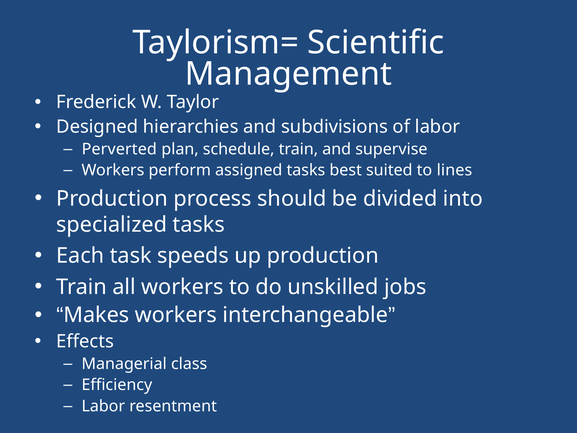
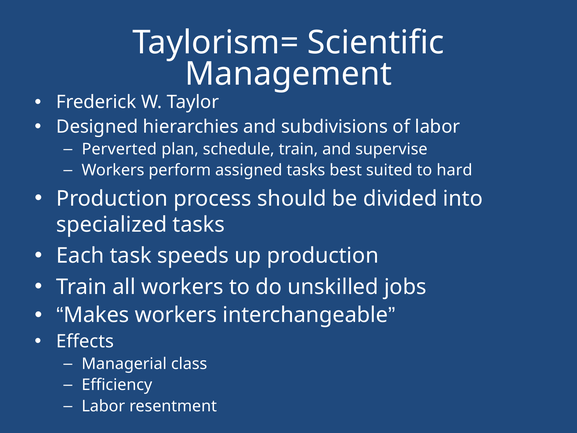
lines: lines -> hard (454, 170)
